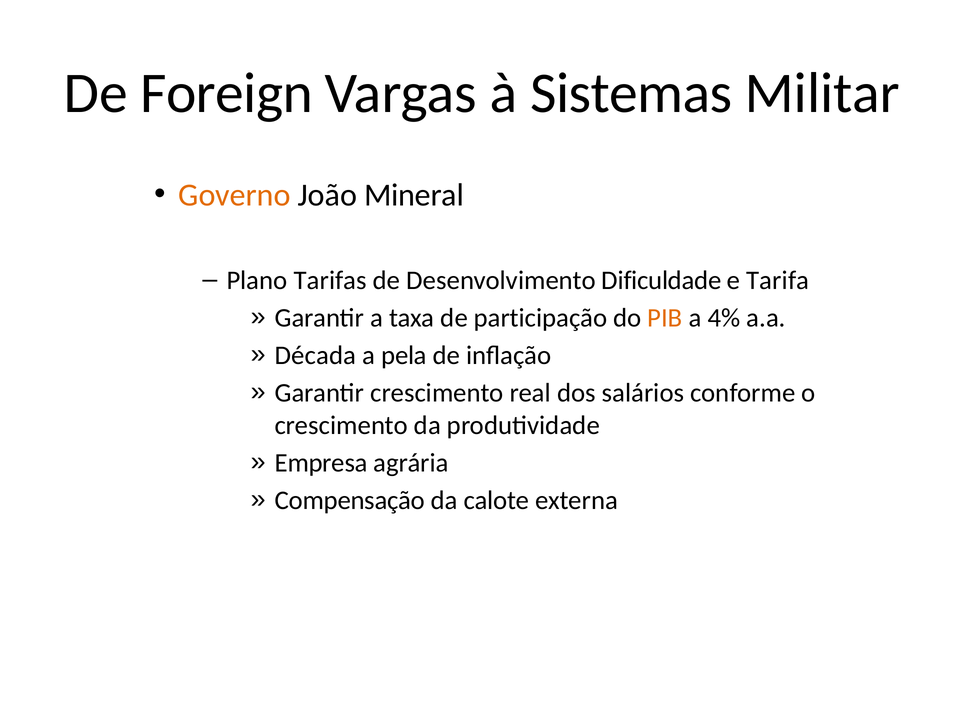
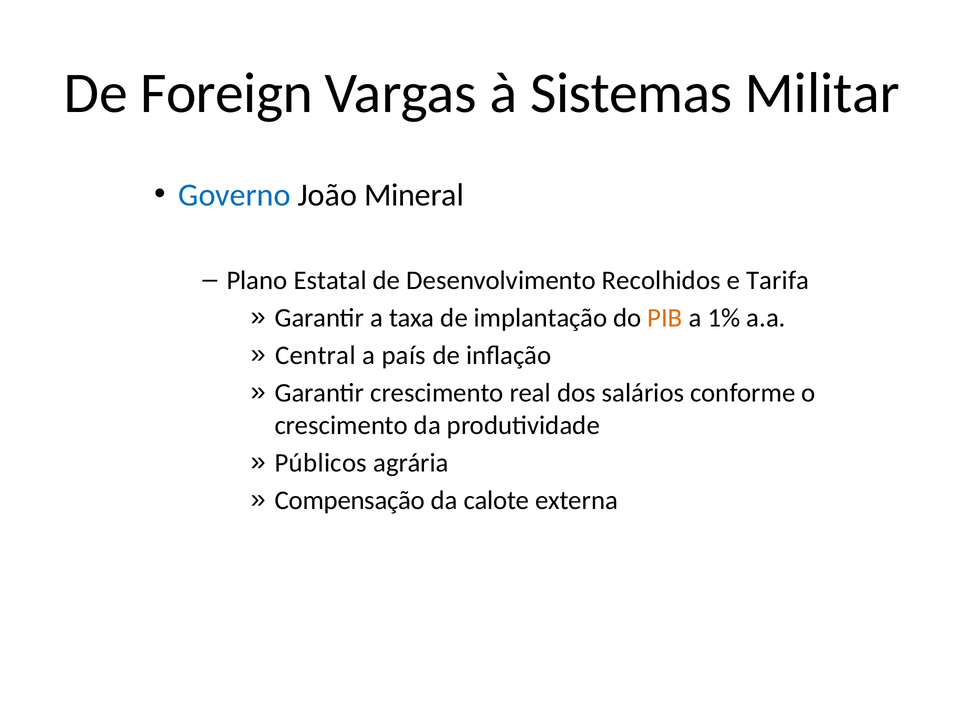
Governo colour: orange -> blue (234, 195)
Tarifas: Tarifas -> Estatal (330, 280)
Dificuldade: Dificuldade -> Recolhidos (661, 280)
participação: participação -> implantação (541, 318)
4%: 4% -> 1% (724, 318)
Década: Década -> Central (315, 355)
pela: pela -> país (404, 355)
Empresa: Empresa -> Públicos (321, 463)
